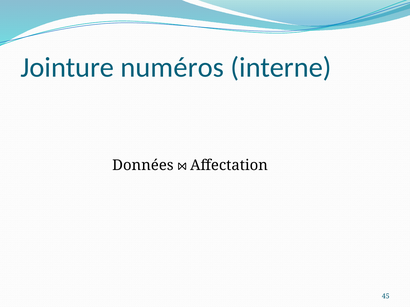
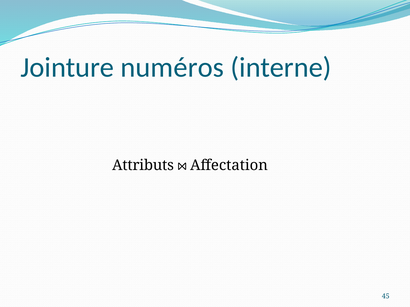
Données: Données -> Attributs (143, 166)
